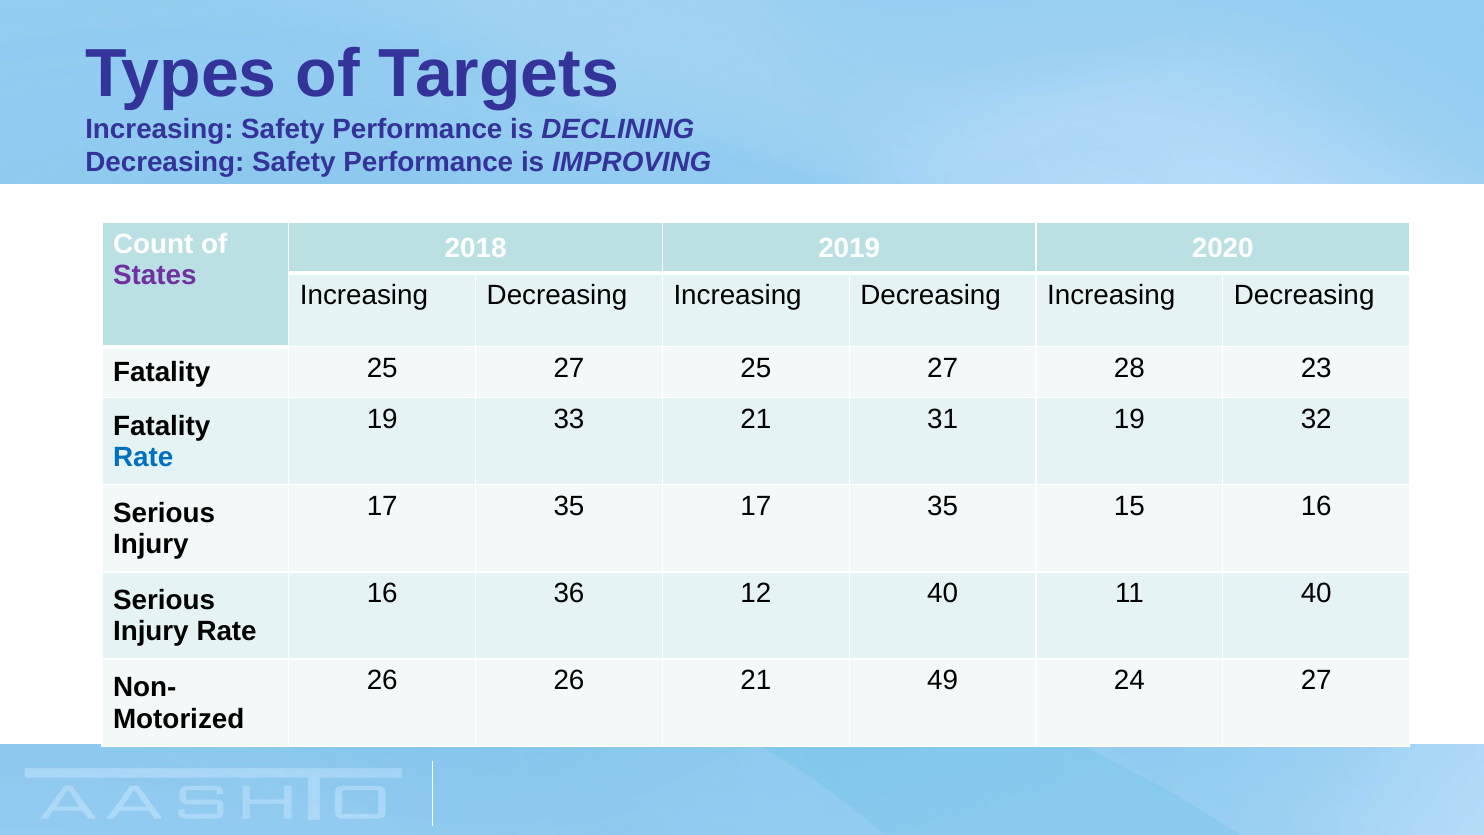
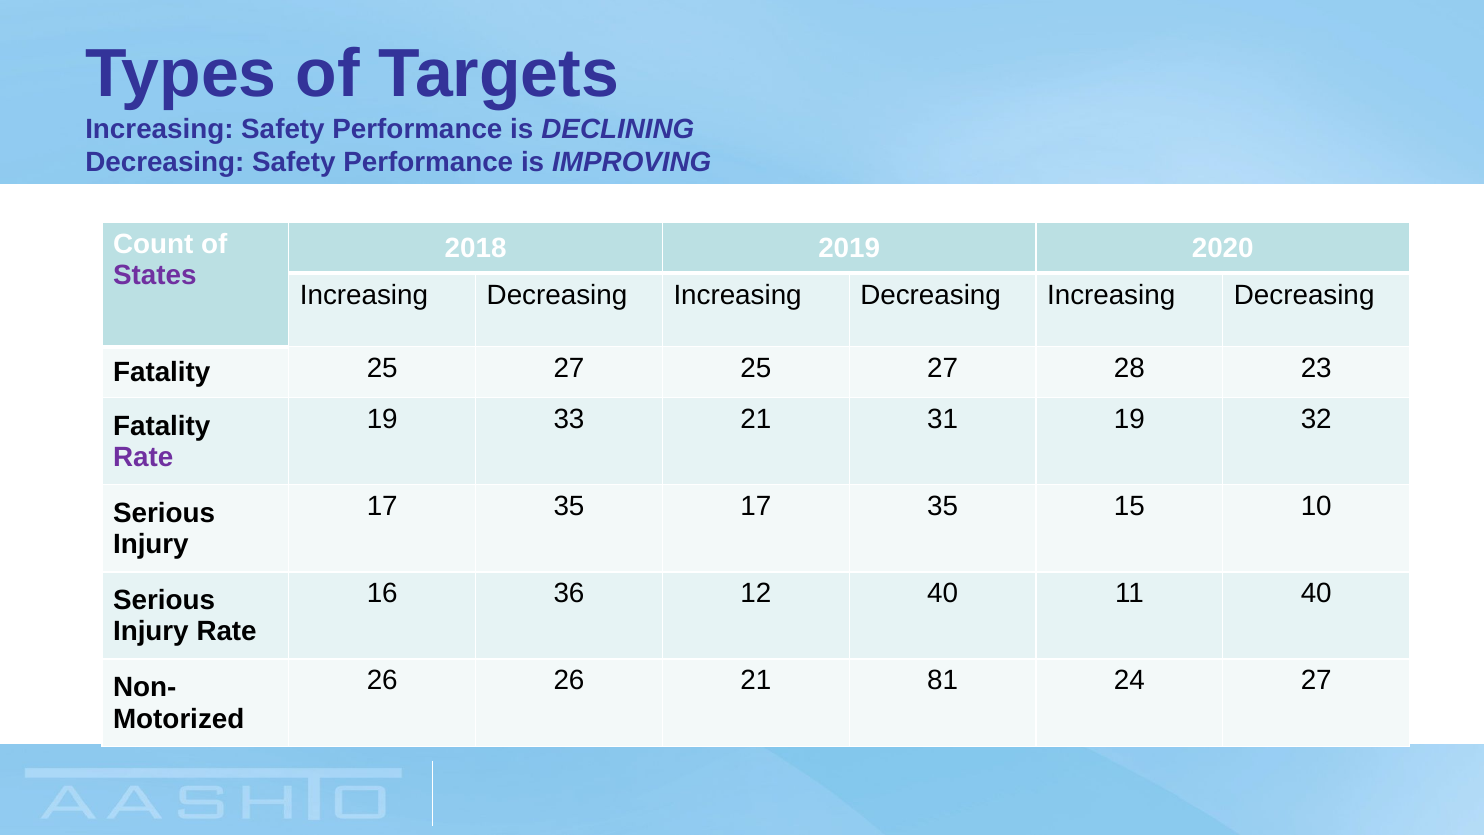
Rate colour: blue -> purple (143, 457)
15 16: 16 -> 10 (1316, 506)
49: 49 -> 81 (943, 681)
